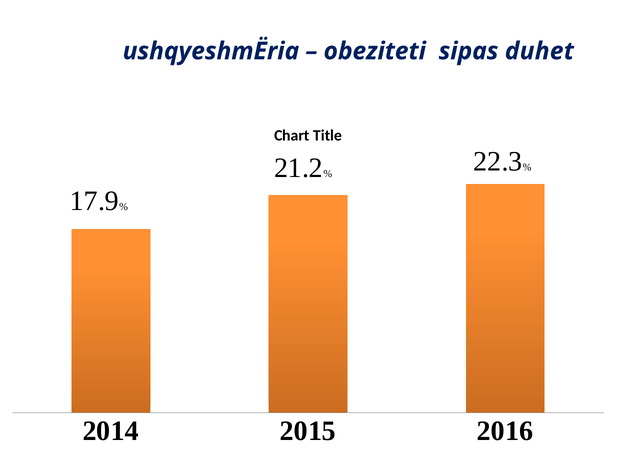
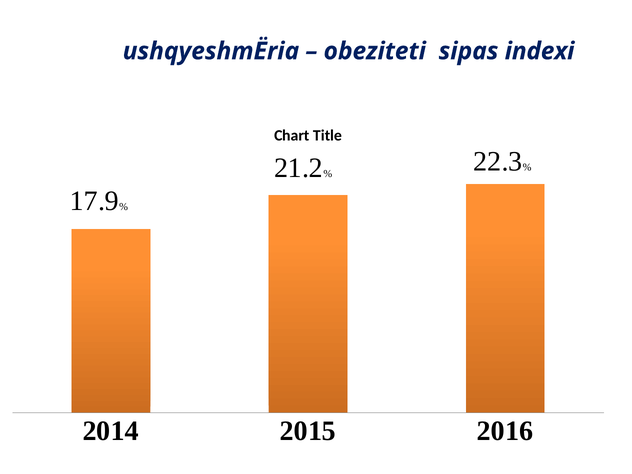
duhet: duhet -> indexi (540, 51)
